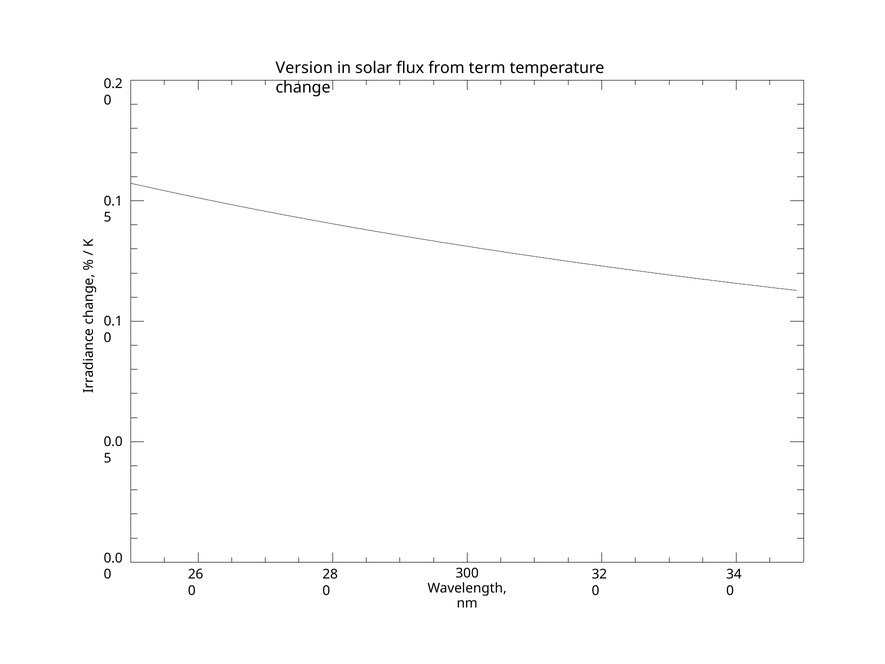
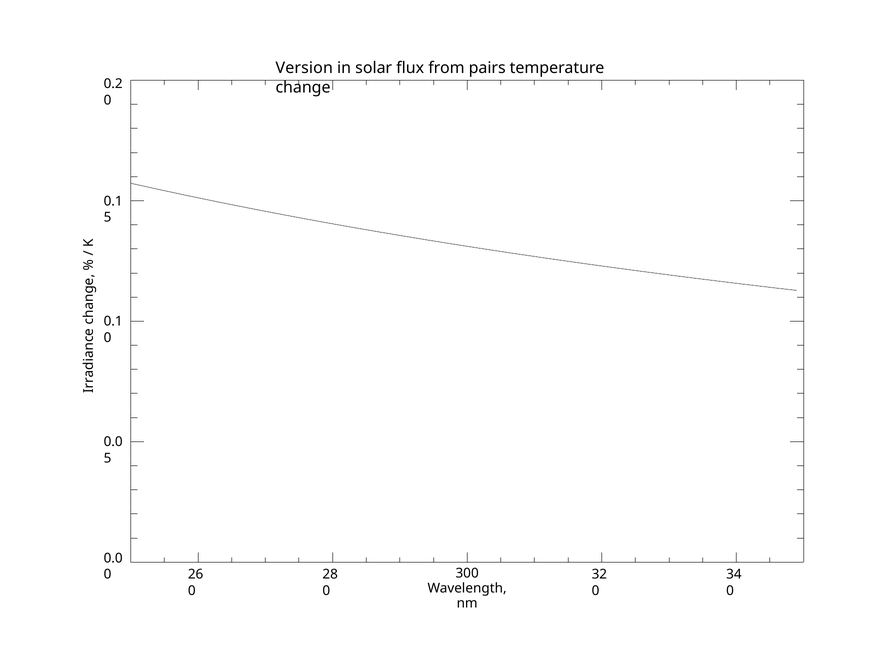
term: term -> pairs (487, 68)
